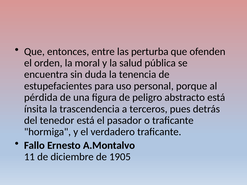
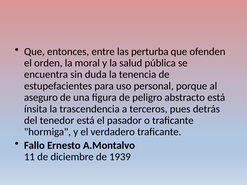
pérdida: pérdida -> aseguro (41, 98)
1905: 1905 -> 1939 (120, 157)
